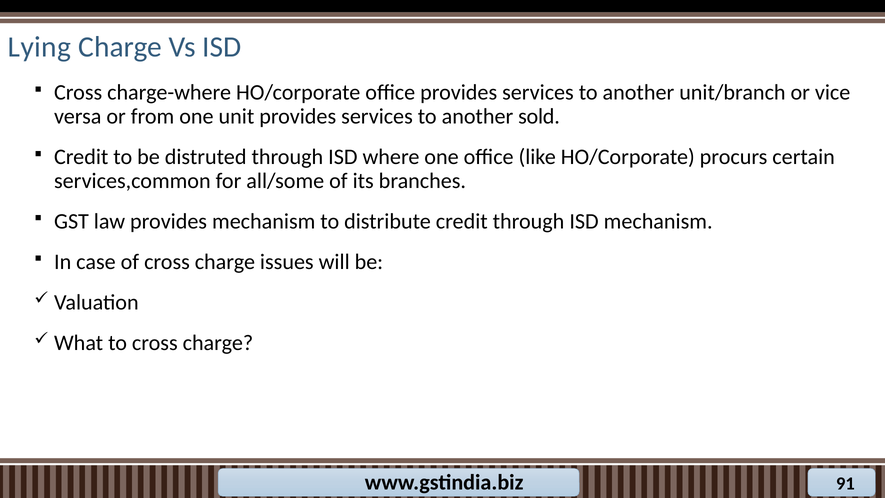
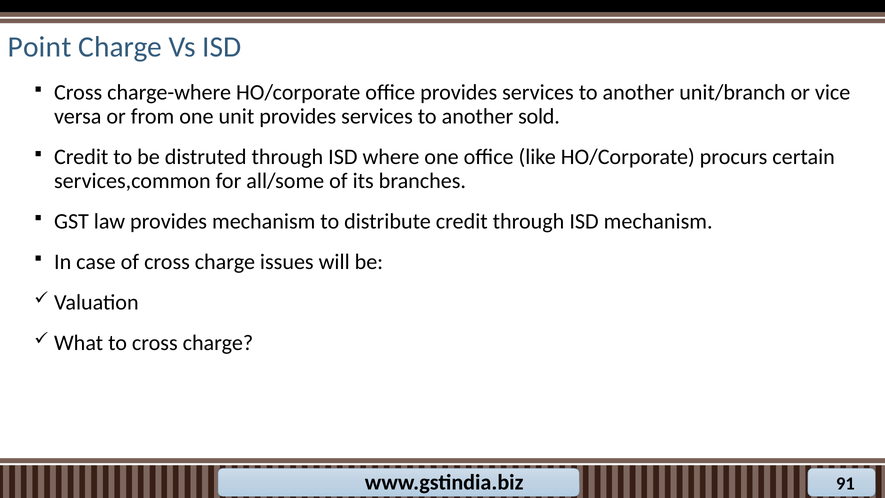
Lying: Lying -> Point (39, 47)
